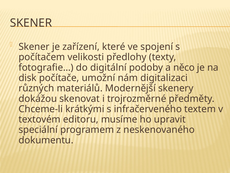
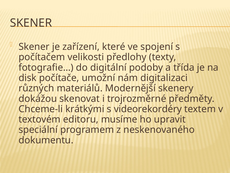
něco: něco -> třída (184, 67)
infračerveného: infračerveného -> videorekordéry (148, 109)
